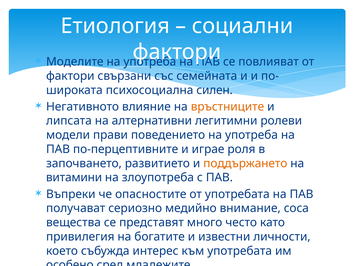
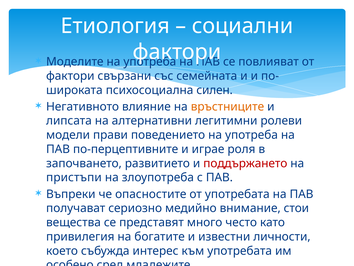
поддържането colour: orange -> red (245, 163)
витамини: витамини -> пристъпи (74, 177)
coca: coca -> стои (296, 208)
